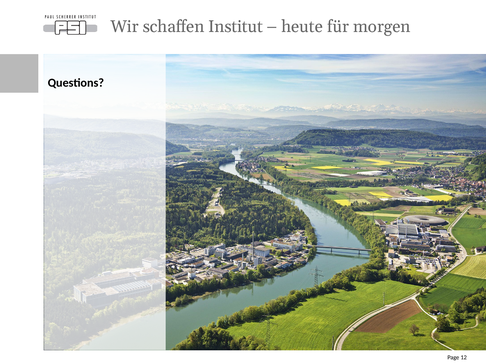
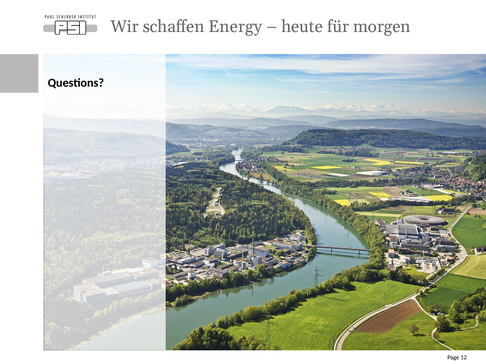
Institut: Institut -> Energy (235, 27)
